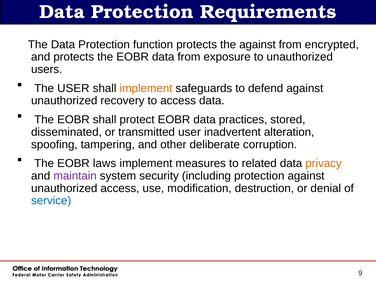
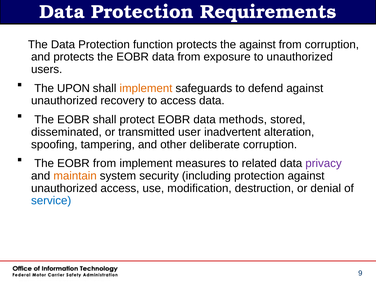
from encrypted: encrypted -> corruption (332, 44)
The USER: USER -> UPON (73, 88)
practices: practices -> methods (243, 120)
EOBR laws: laws -> from (105, 163)
privacy colour: orange -> purple (324, 163)
maintain colour: purple -> orange (75, 176)
